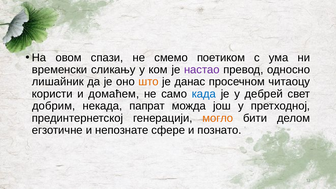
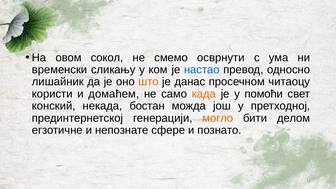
спази: спази -> сокол (107, 58)
поетиком: поетиком -> осврнути (221, 58)
настао colour: purple -> blue (202, 70)
када colour: blue -> orange (204, 94)
дебрей: дебрей -> помоћи (264, 94)
добрим: добрим -> конский (54, 106)
папрат: папрат -> бостан (147, 106)
